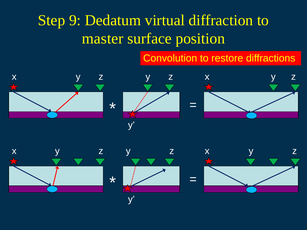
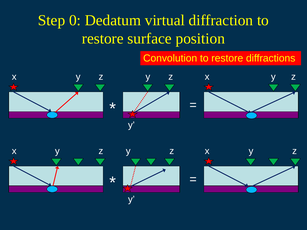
9: 9 -> 0 (75, 20)
master: master -> restore (103, 39)
